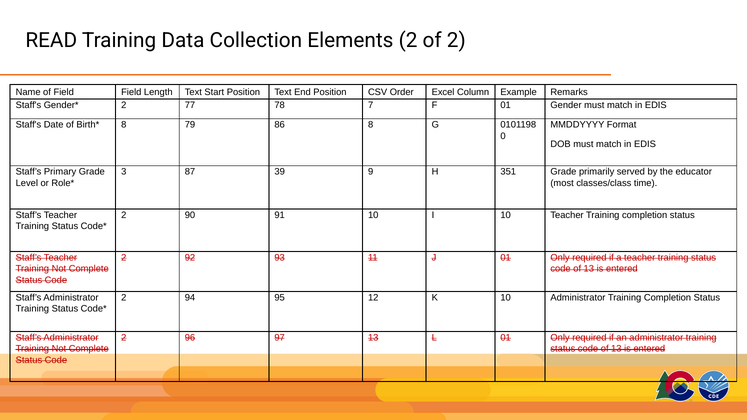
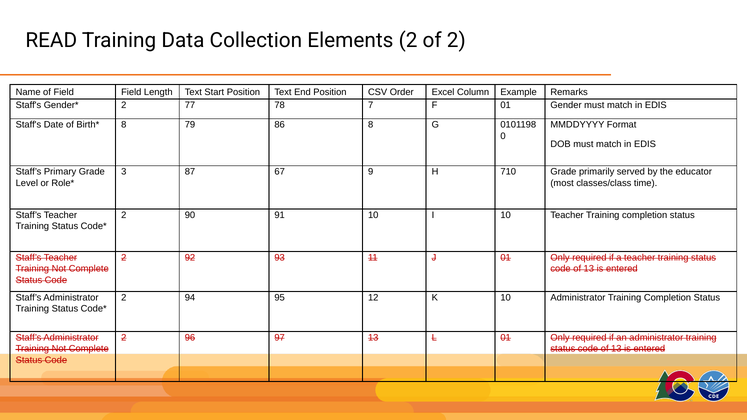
39: 39 -> 67 (280, 172)
351: 351 -> 710 (508, 172)
